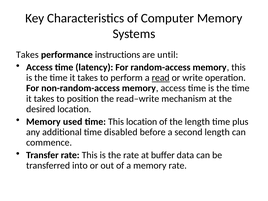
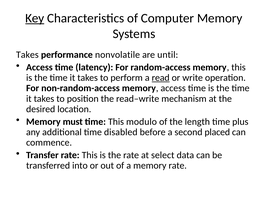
Key underline: none -> present (35, 18)
instructions: instructions -> nonvolatile (117, 55)
used: used -> must (73, 122)
This location: location -> modulo (142, 122)
second length: length -> placed (217, 132)
buffer: buffer -> select (163, 155)
